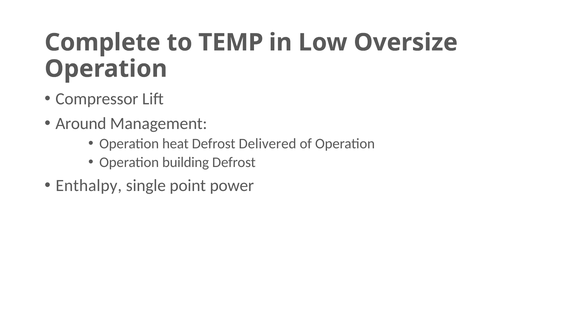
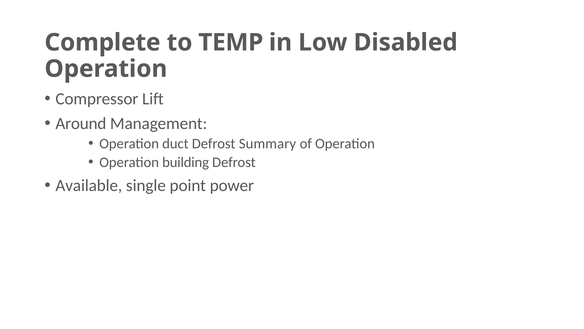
Oversize: Oversize -> Disabled (406, 42)
heat: heat -> duct (175, 143)
Delivered: Delivered -> Summary (267, 143)
Enthalpy: Enthalpy -> Available (89, 185)
